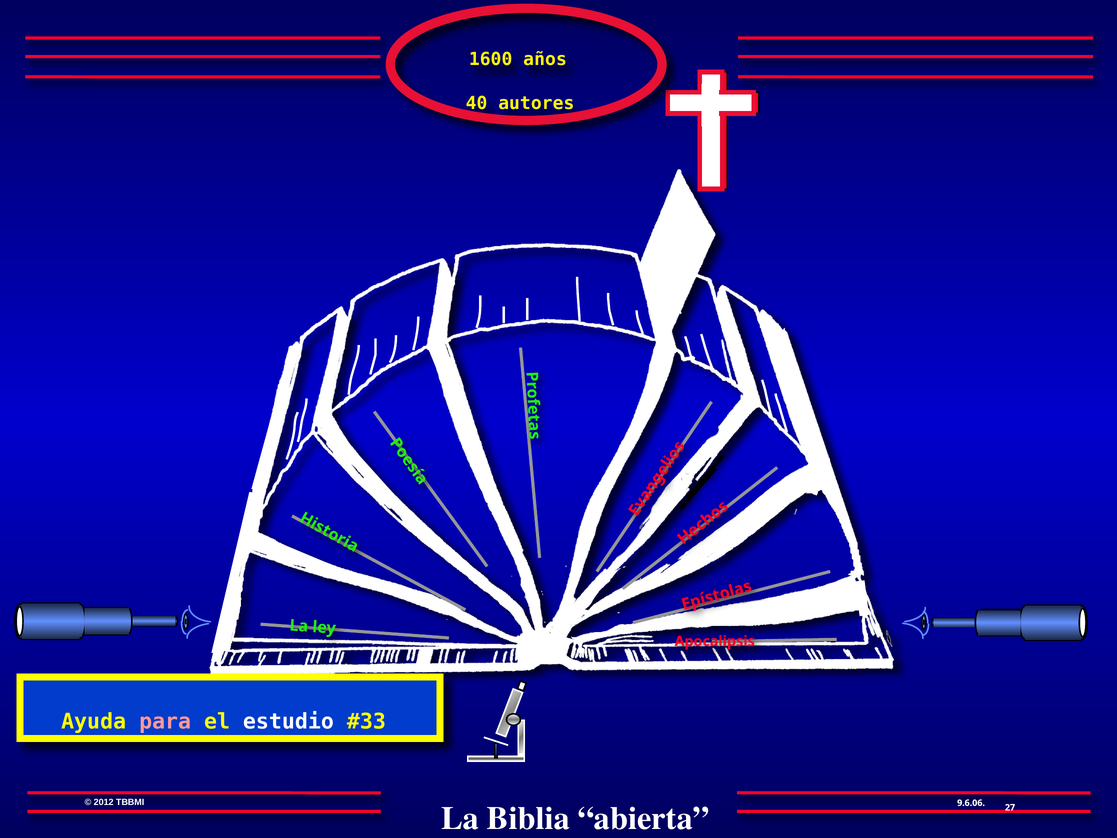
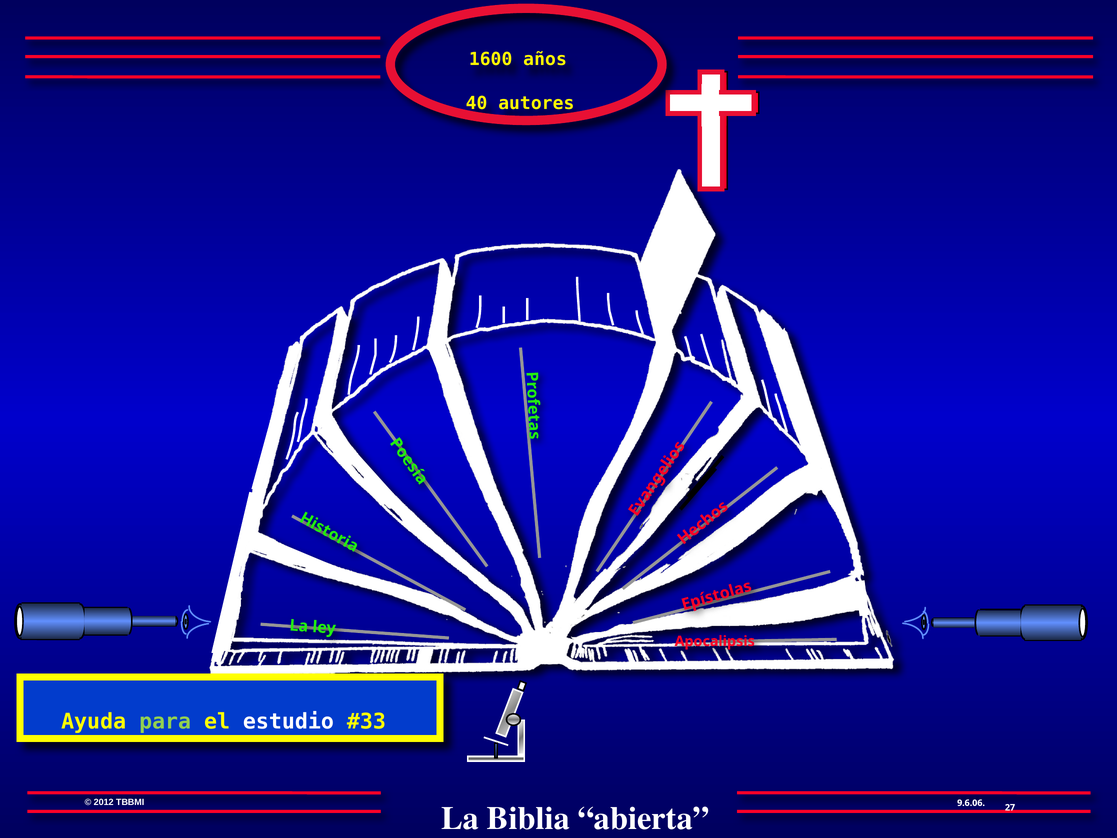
para colour: pink -> light green (165, 722)
